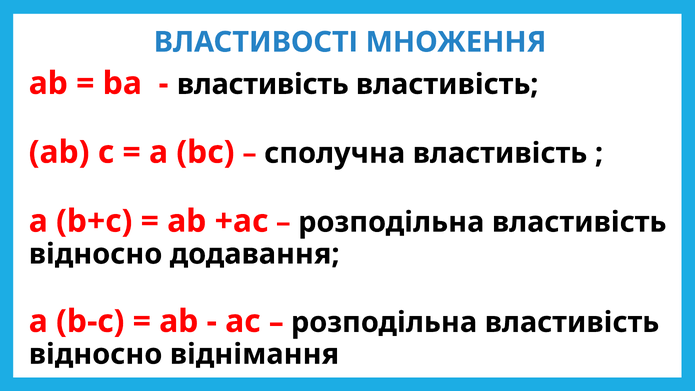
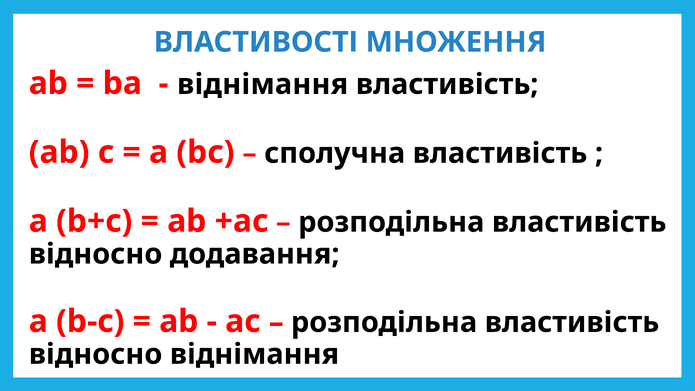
властивість: властивість -> віднімання (263, 84)
